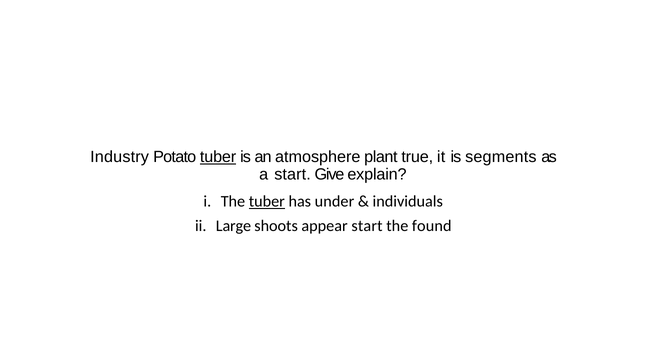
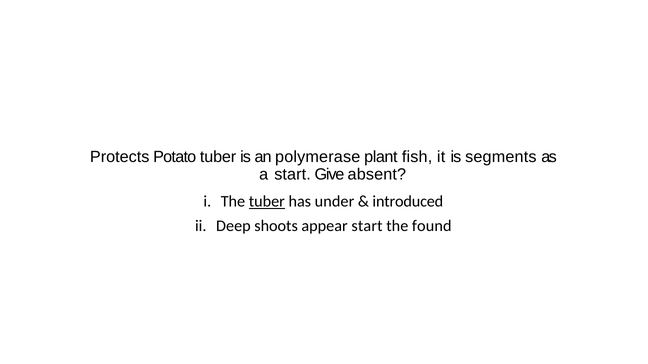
Industry: Industry -> Protects (120, 157)
tuber underline: present -> none (218, 157)
atmosphere: atmosphere -> polymerase (318, 157)
true: true -> fish (417, 157)
explain: explain -> absent (377, 175)
individuals: individuals -> introduced (408, 202)
Large: Large -> Deep (233, 226)
